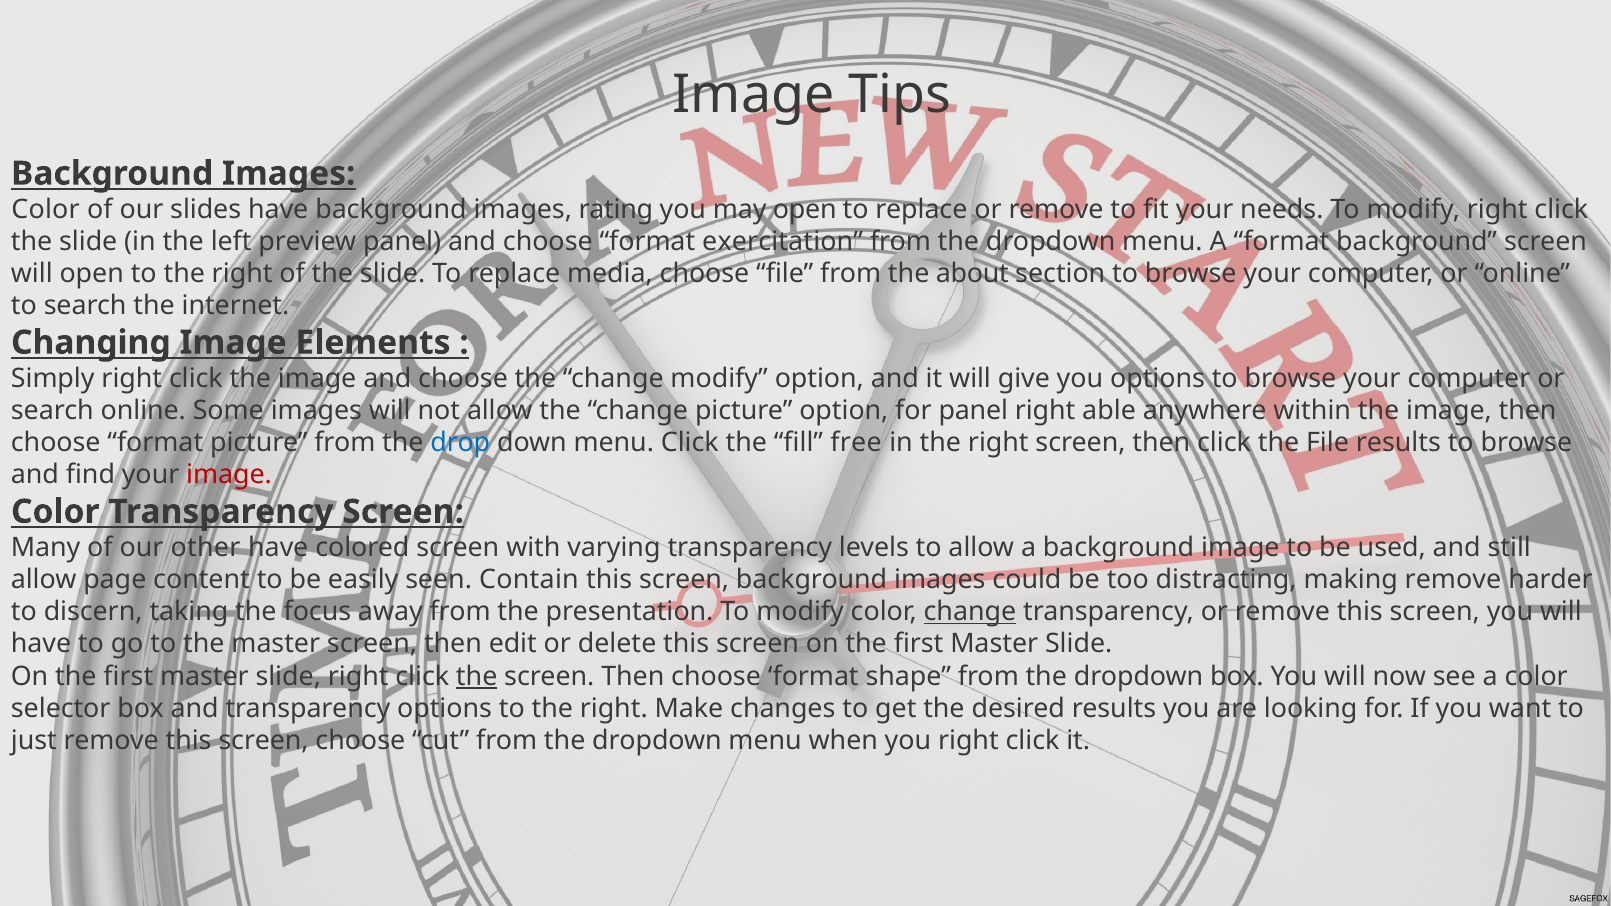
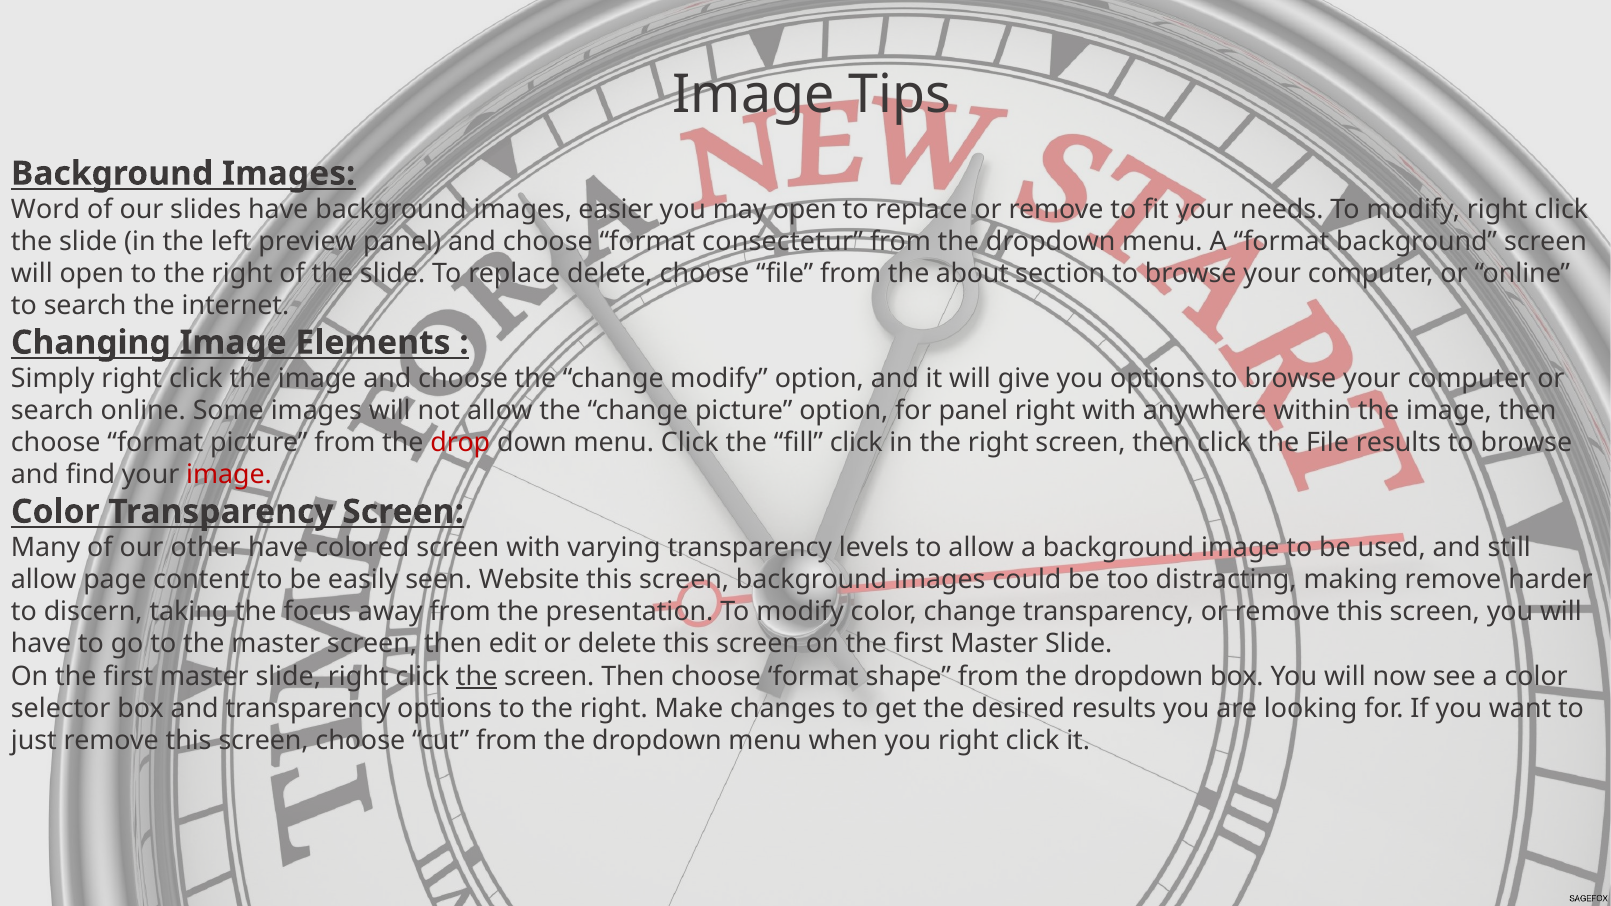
Color: Color -> Word (46, 209)
rating: rating -> easier (616, 209)
exercitation: exercitation -> consectetur (783, 242)
replace media: media -> delete (610, 274)
right able: able -> with (1109, 411)
drop colour: blue -> red (460, 443)
fill free: free -> click (856, 443)
Contain: Contain -> Website (529, 580)
change underline: present -> none (970, 612)
